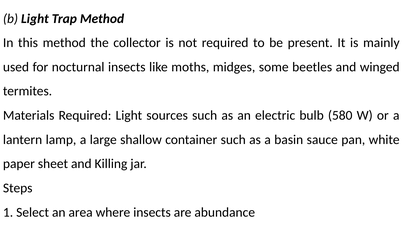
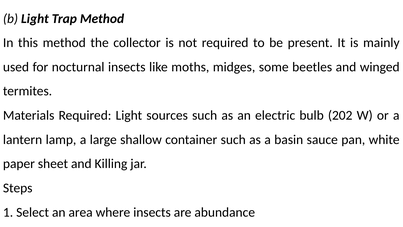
580: 580 -> 202 (340, 115)
